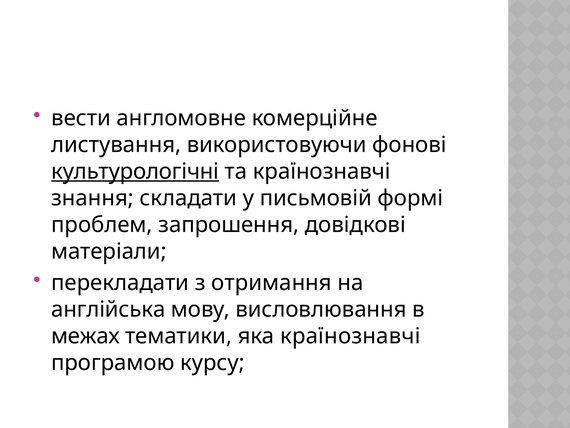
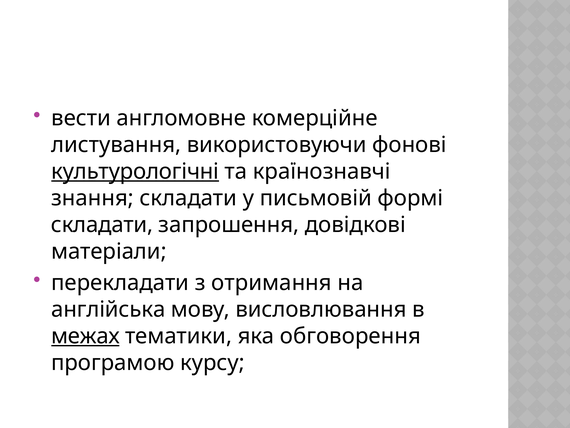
проблем: проблем -> складати (102, 224)
межах underline: none -> present (85, 336)
яка країнознавчі: країнознавчі -> обговорення (350, 336)
